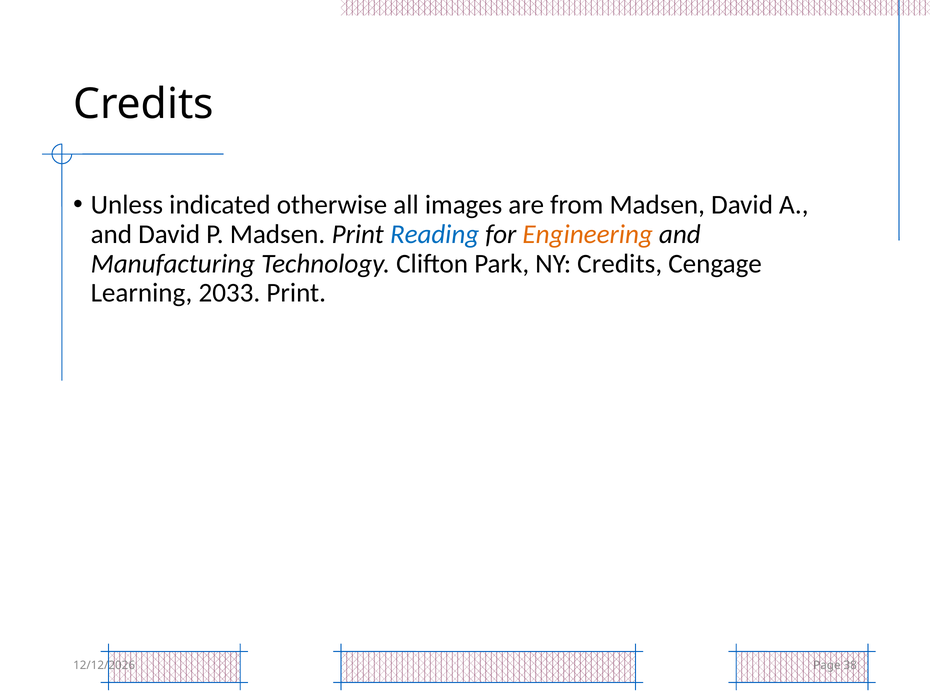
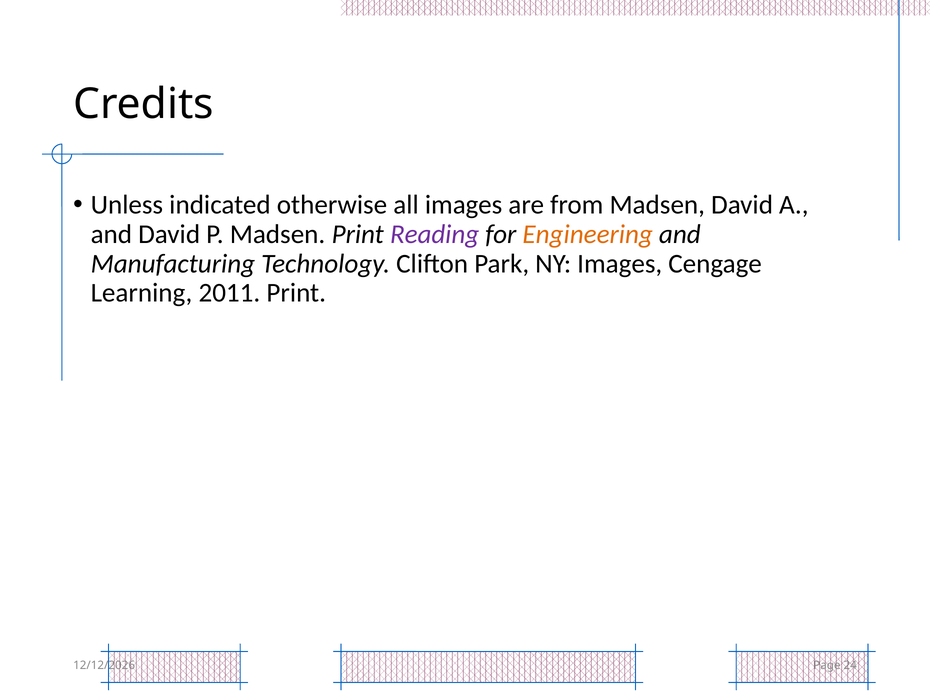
Reading colour: blue -> purple (435, 234)
NY Credits: Credits -> Images (620, 263)
2033: 2033 -> 2011 (229, 293)
38: 38 -> 24 (850, 665)
